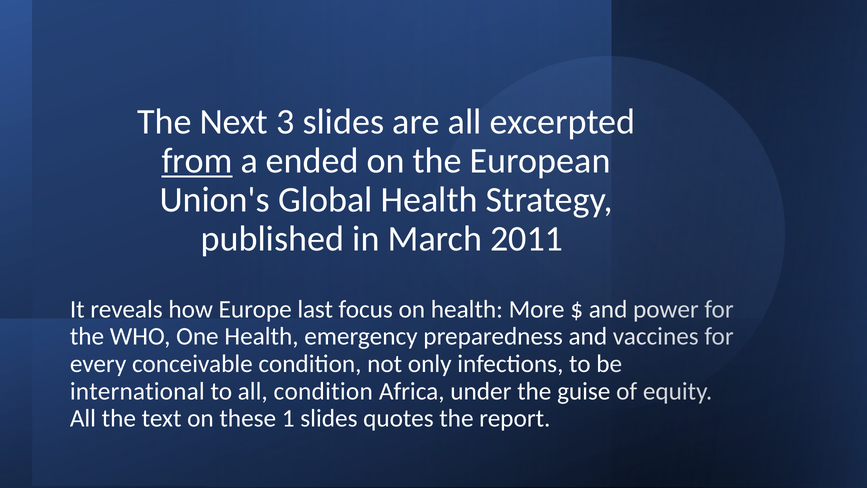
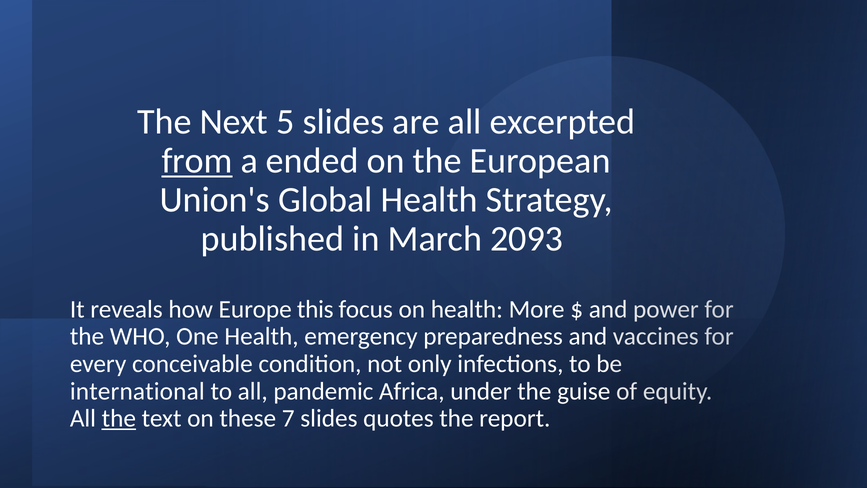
3: 3 -> 5 (285, 122)
2011: 2011 -> 2093 (527, 239)
last: last -> this (315, 309)
all condition: condition -> pandemic (323, 391)
the underline: none -> present (119, 418)
1: 1 -> 7 (288, 418)
